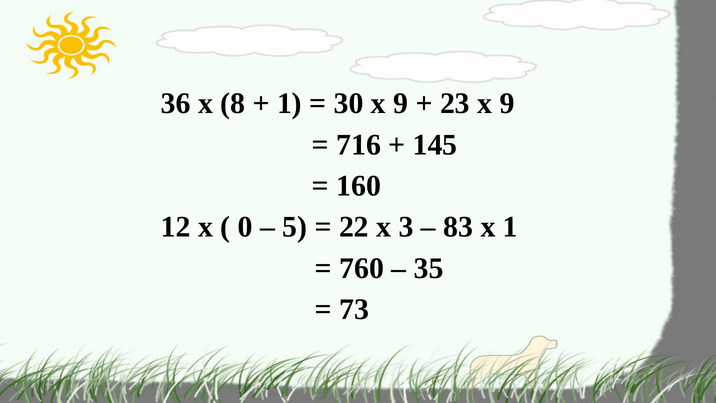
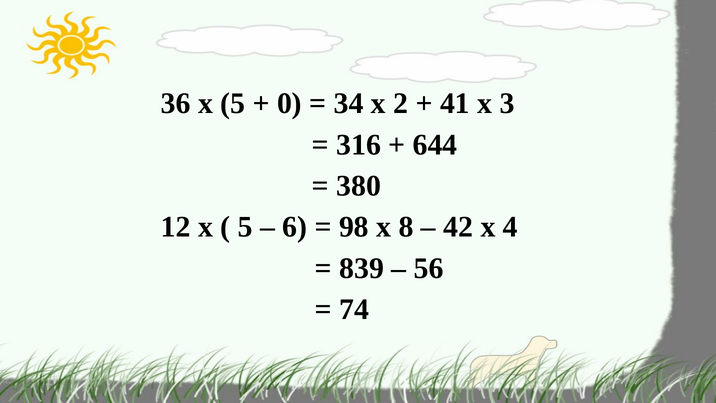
x 8: 8 -> 5 (233, 104)
1: 1 -> 0 (290, 104)
30: 30 -> 34 (349, 104)
9: 9 -> 2 (401, 104)
23: 23 -> 41 (455, 104)
9: 9 -> 3 (507, 104)
716: 716 -> 316 (359, 145)
145: 145 -> 644 (435, 145)
160: 160 -> 380 (359, 186)
0: 0 -> 5 (245, 227)
5: 5 -> 6 (295, 227)
22: 22 -> 98 (354, 227)
3: 3 -> 8 (406, 227)
83: 83 -> 42 (458, 227)
x 1: 1 -> 4 (510, 227)
760: 760 -> 839 (362, 268)
35: 35 -> 56 (429, 268)
73: 73 -> 74 (354, 309)
